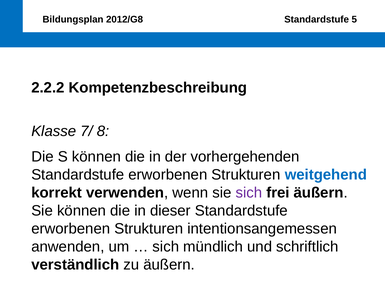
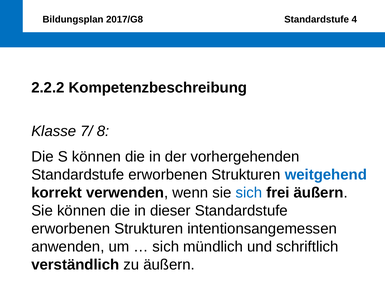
2012/G8: 2012/G8 -> 2017/G8 (125, 19)
5: 5 -> 4 (354, 19)
sich colour: purple -> blue (249, 193)
